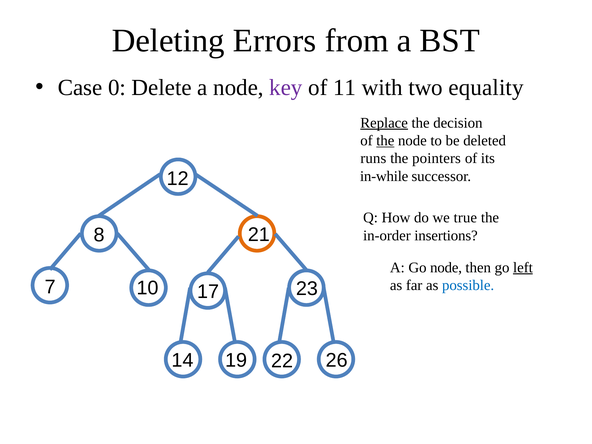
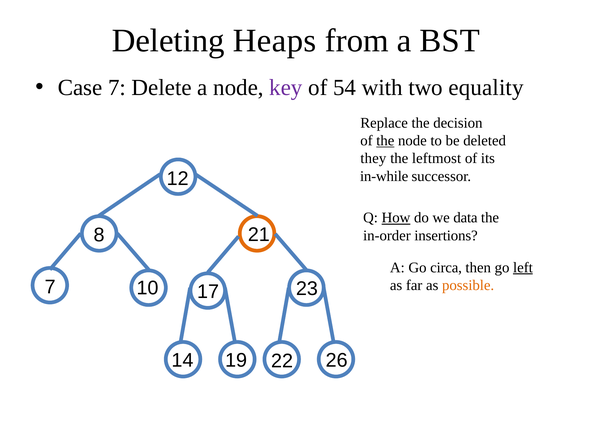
Errors: Errors -> Heaps (275, 41)
Case 0: 0 -> 7 (117, 87)
11: 11 -> 54 (345, 87)
Replace underline: present -> none (384, 123)
runs: runs -> they (373, 158)
pointers: pointers -> leftmost (437, 158)
How underline: none -> present (396, 218)
true: true -> data (465, 218)
Go node: node -> circa (446, 268)
possible colour: blue -> orange (468, 285)
